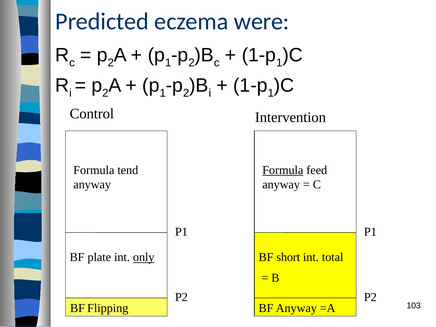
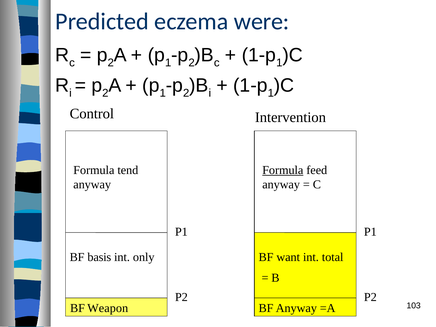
plate: plate -> basis (99, 257)
only underline: present -> none (144, 257)
short: short -> want (288, 257)
Flipping: Flipping -> Weapon (108, 308)
